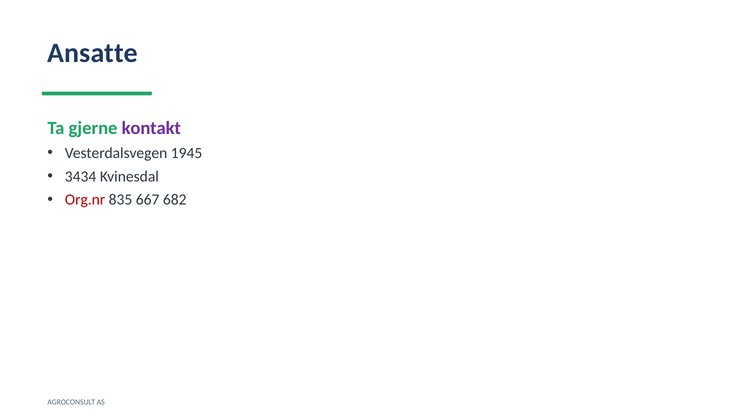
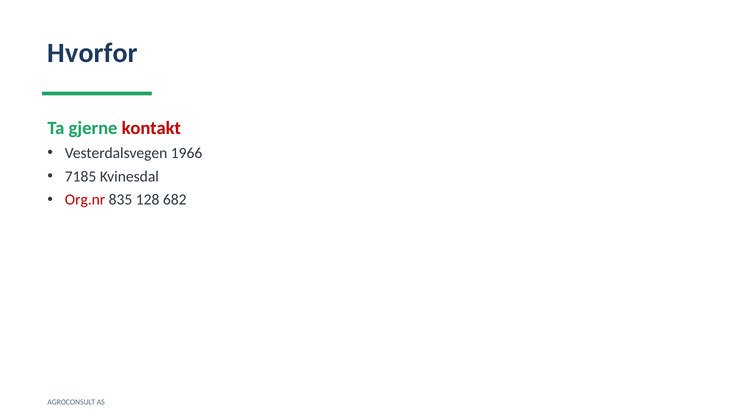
Ansatte: Ansatte -> Hvorfor (93, 53)
kontakt colour: purple -> red (151, 128)
1945: 1945 -> 1966 (187, 153)
3434: 3434 -> 7185 (81, 176)
667: 667 -> 128 (148, 200)
